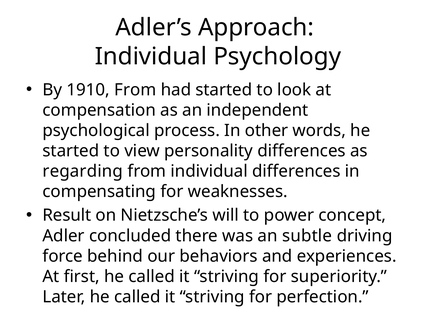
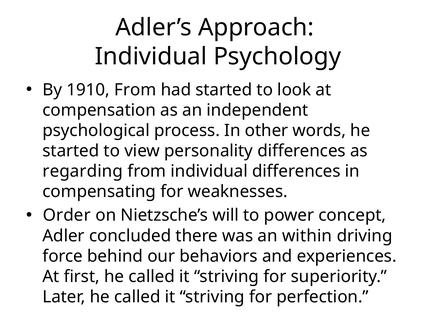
Result: Result -> Order (67, 215)
subtle: subtle -> within (307, 236)
